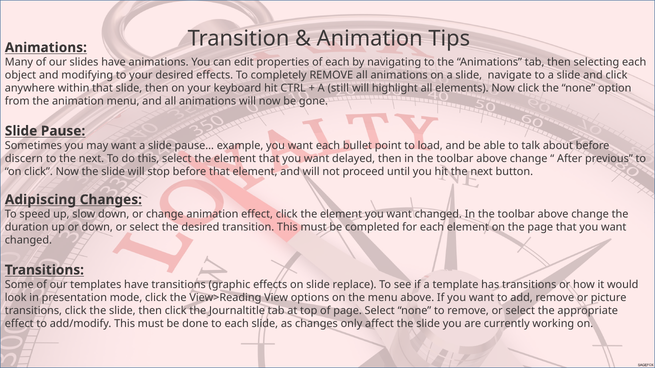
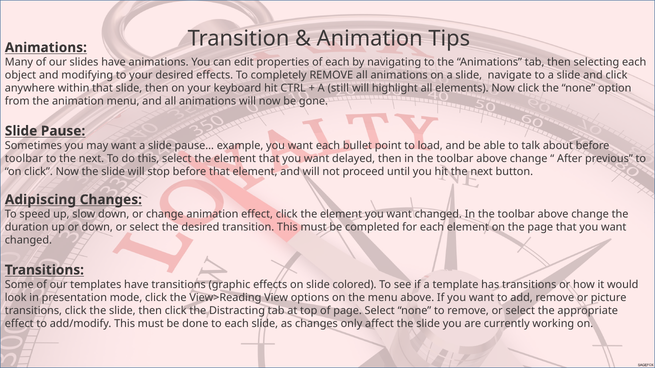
discern: discern -> toolbar (24, 159)
replace: replace -> colored (355, 285)
Journaltitle: Journaltitle -> Distracting (237, 311)
